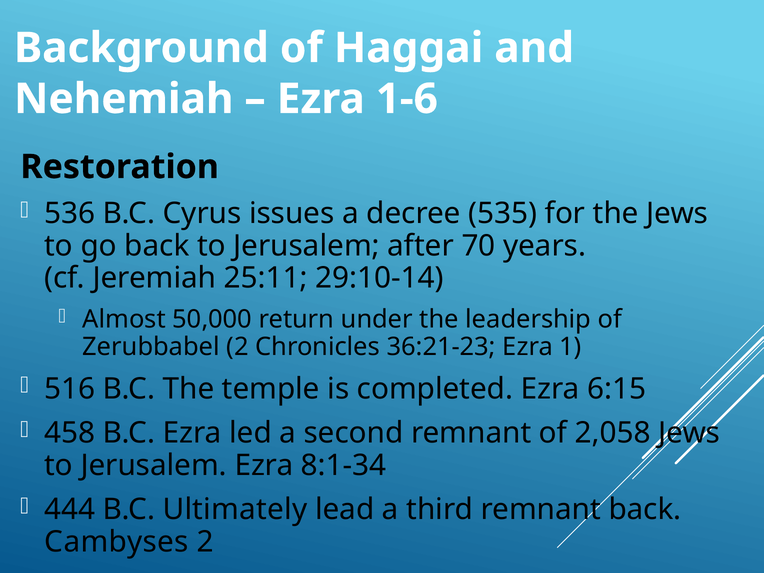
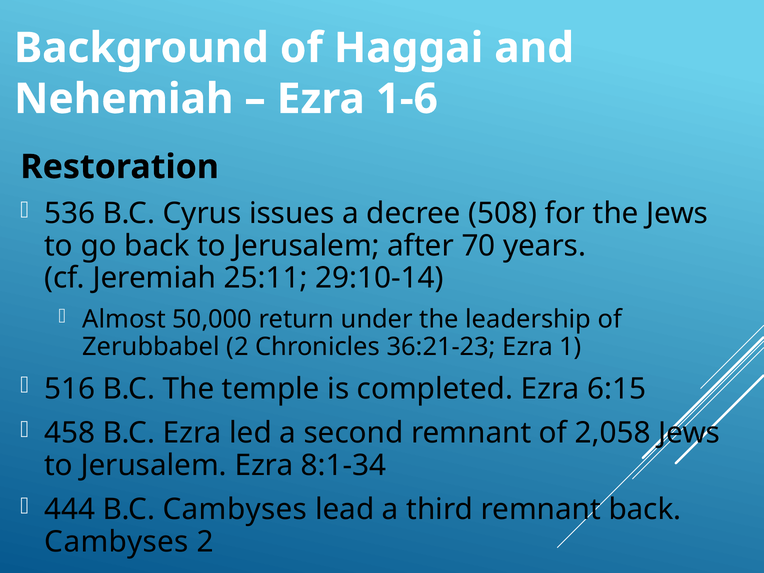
535: 535 -> 508 (503, 214)
B.C Ultimately: Ultimately -> Cambyses (235, 510)
